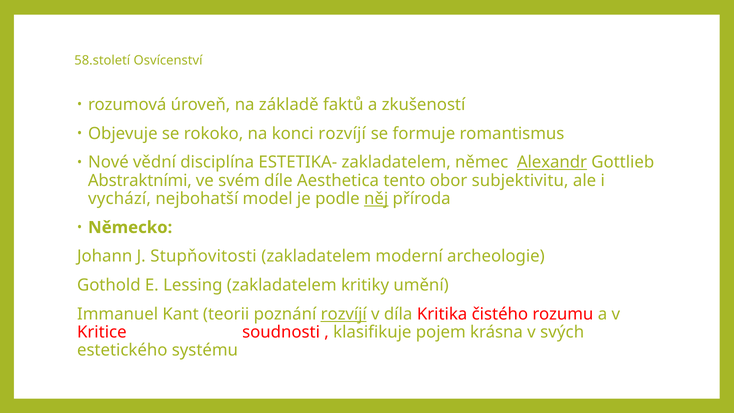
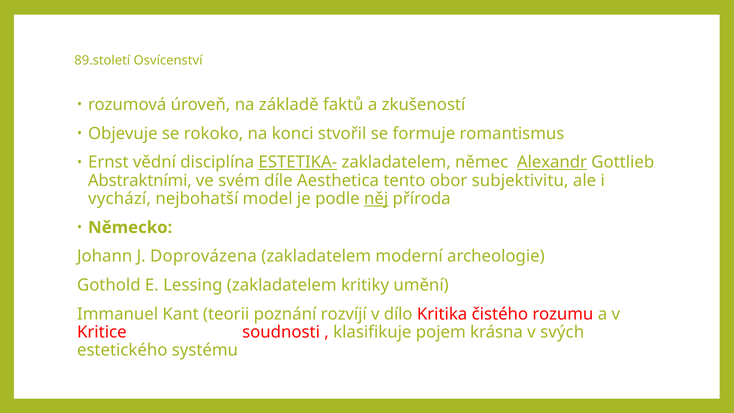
58.století: 58.století -> 89.století (102, 60)
konci rozvíjí: rozvíjí -> stvořil (342, 133)
Nové: Nové -> Ernst (108, 162)
ESTETIKA- underline: none -> present (298, 162)
Stupňovitosti: Stupňovitosti -> Doprovázena (203, 256)
rozvíjí underline: present -> none (344, 314)
díla: díla -> dílo (398, 314)
